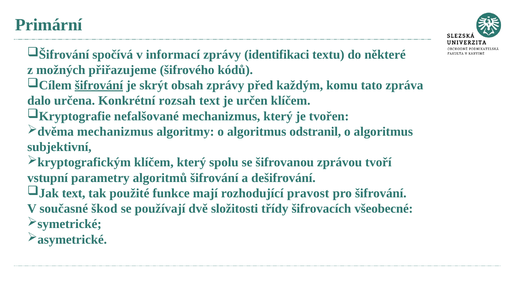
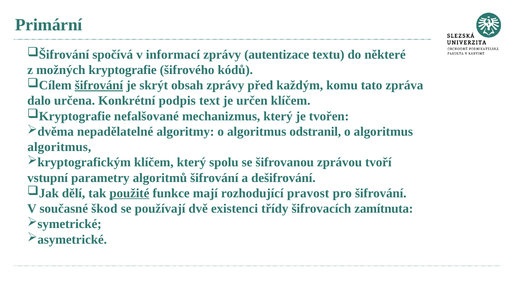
identifikaci: identifikaci -> autentizace (277, 55)
přiřazujeme: přiřazujeme -> kryptografie (123, 70)
rozsah: rozsah -> podpis (177, 101)
mechanizmus: mechanizmus -> nepadělatelné (115, 132)
subjektivní: subjektivní -> algoritmus (59, 147)
text: text -> dělí (74, 193)
použité underline: none -> present (129, 193)
složitosti: složitosti -> existenci (235, 209)
všeobecné: všeobecné -> zamítnuta (384, 209)
